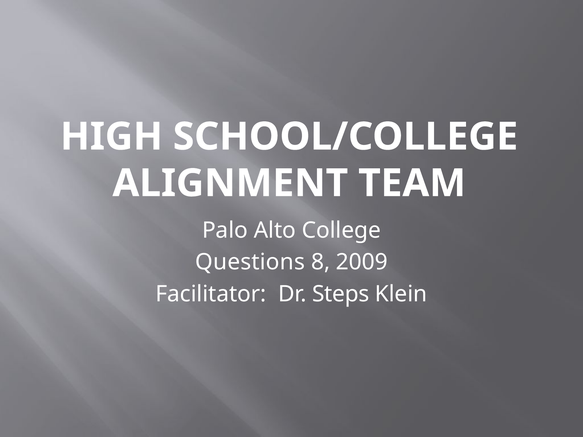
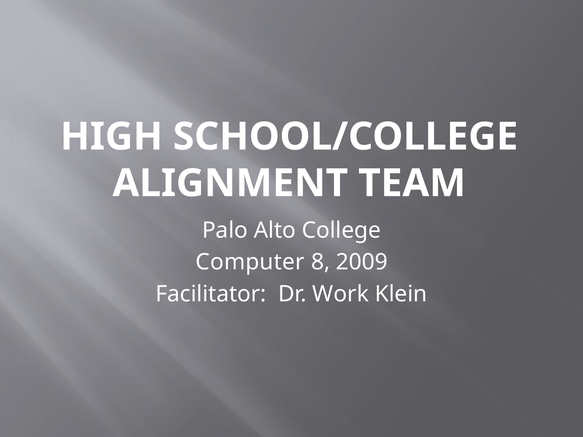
Questions: Questions -> Computer (250, 262)
Steps: Steps -> Work (341, 294)
